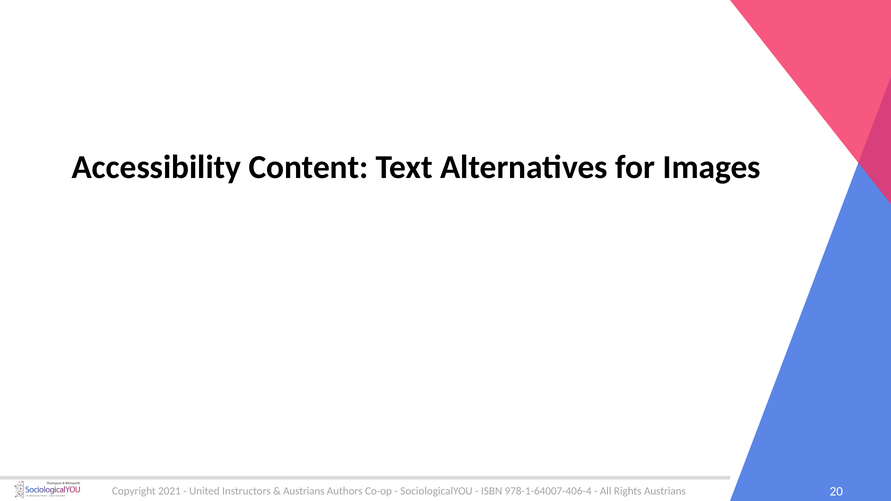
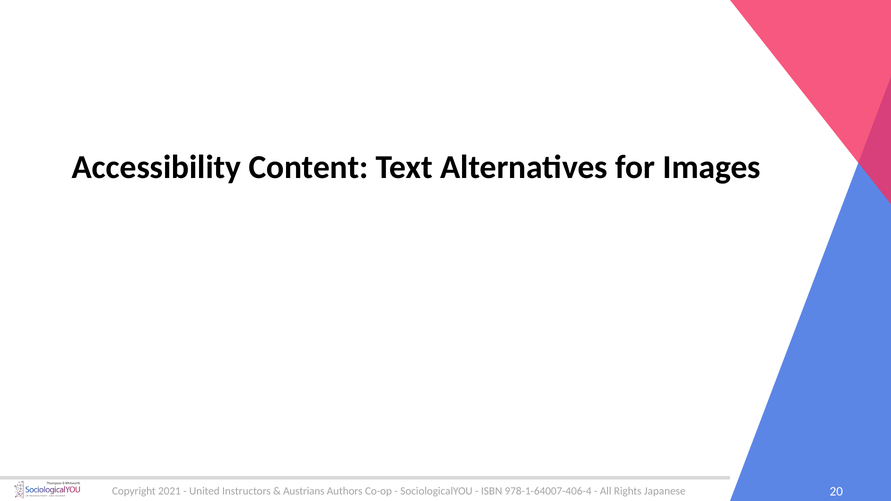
Rights Austrians: Austrians -> Japanese (665, 491)
